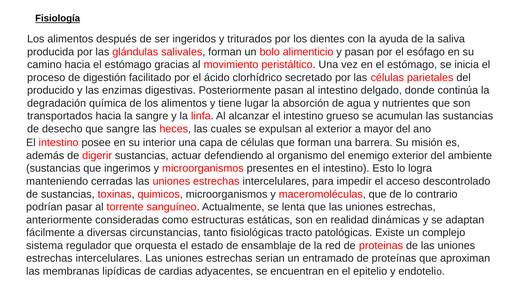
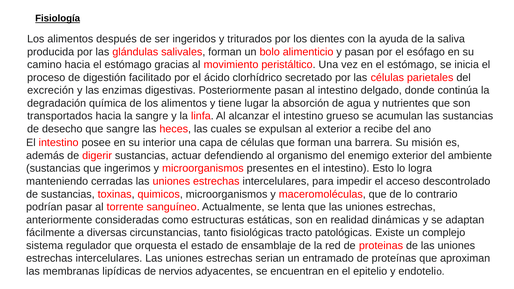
producido: producido -> excreción (51, 90)
mayor: mayor -> recibe (378, 129)
cardias: cardias -> nervios (176, 271)
